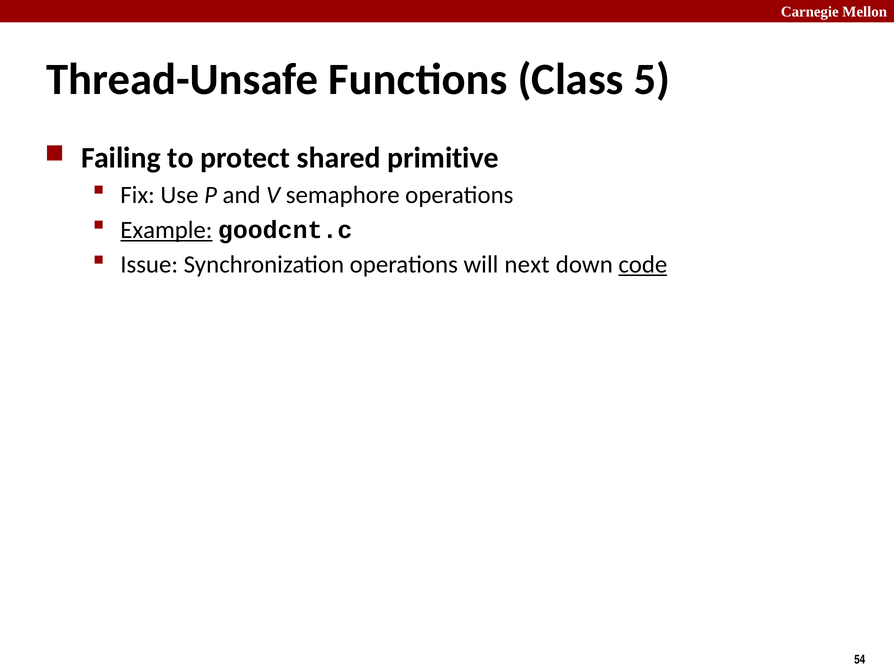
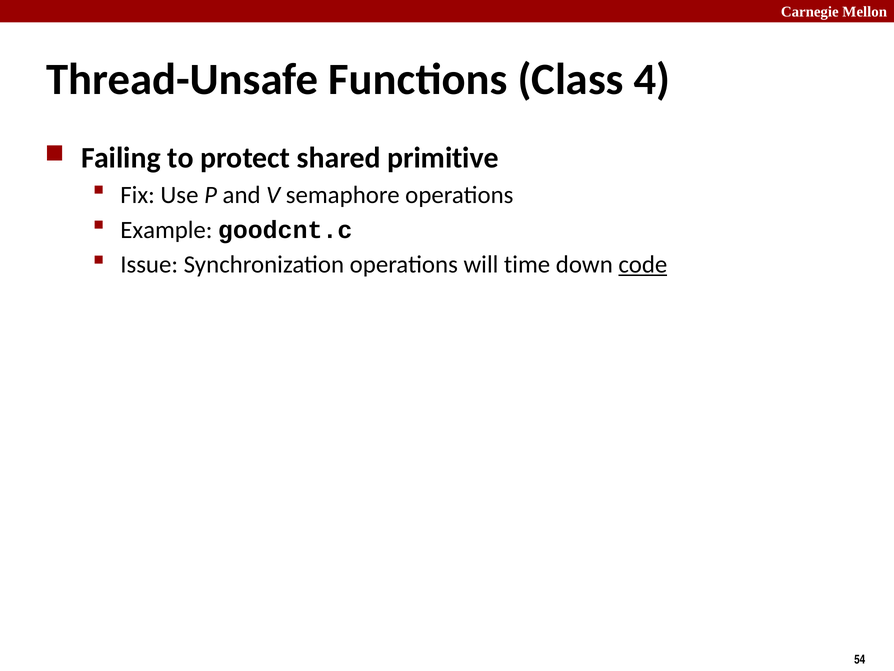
5: 5 -> 4 (652, 79)
Example underline: present -> none (166, 230)
next: next -> time (527, 265)
